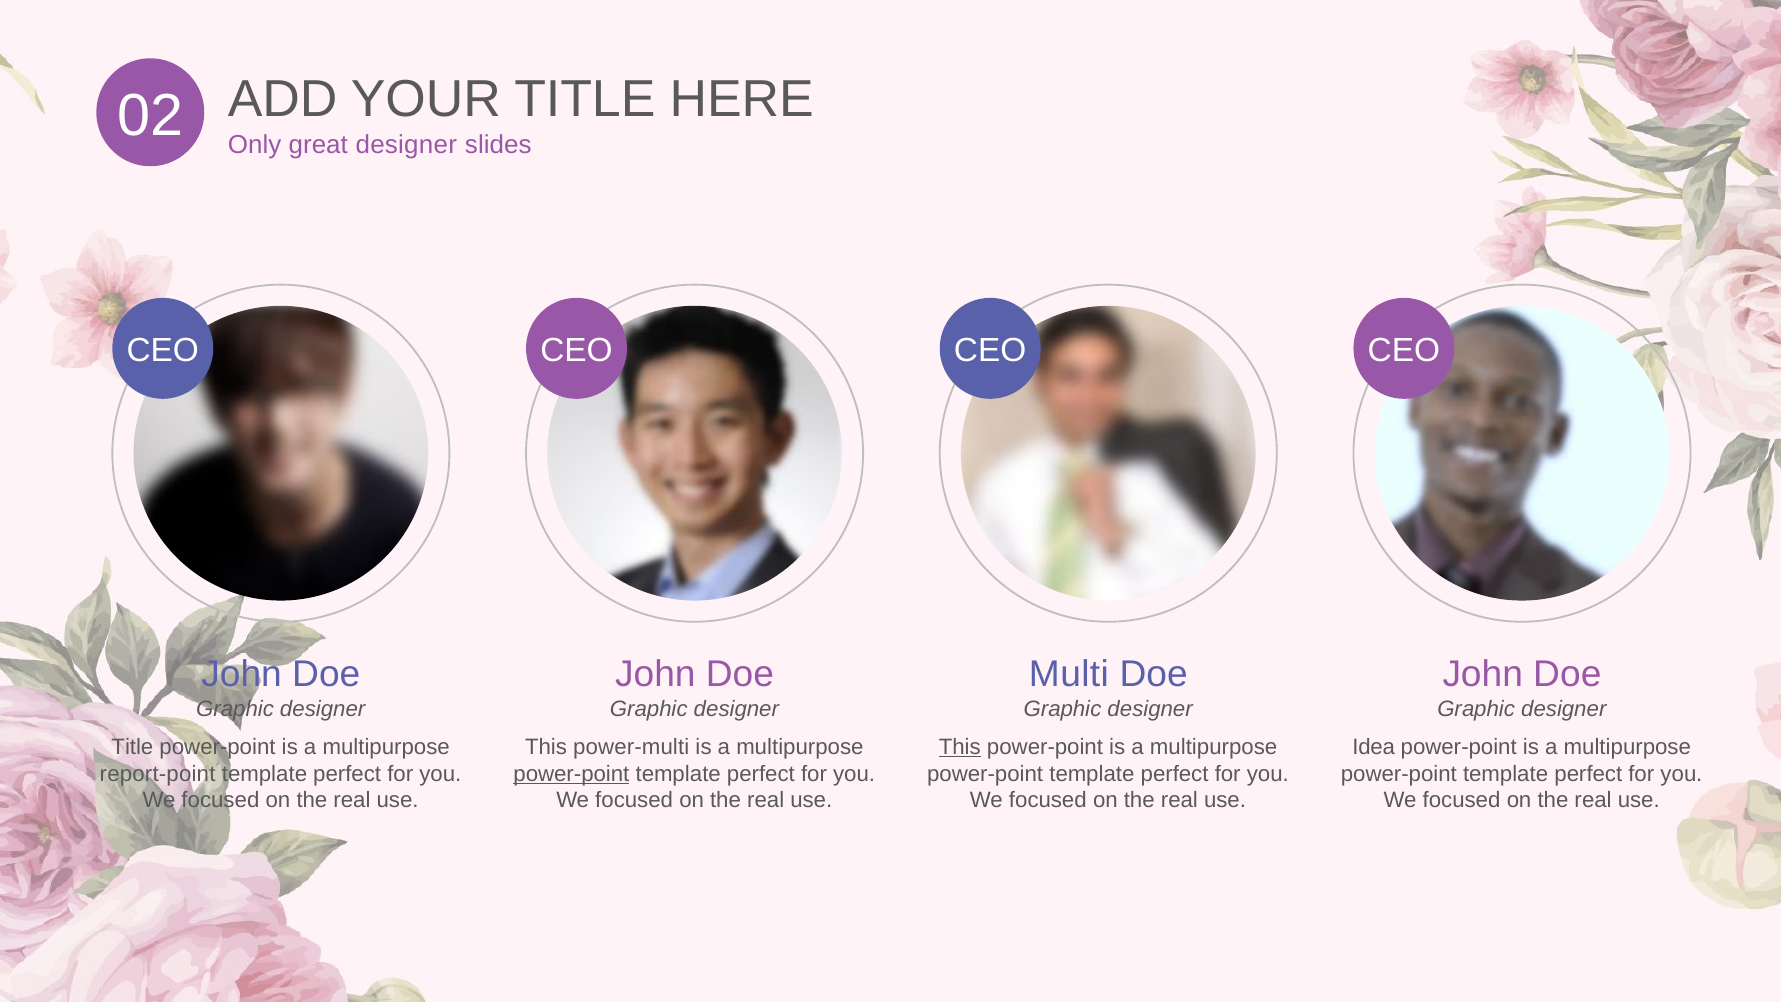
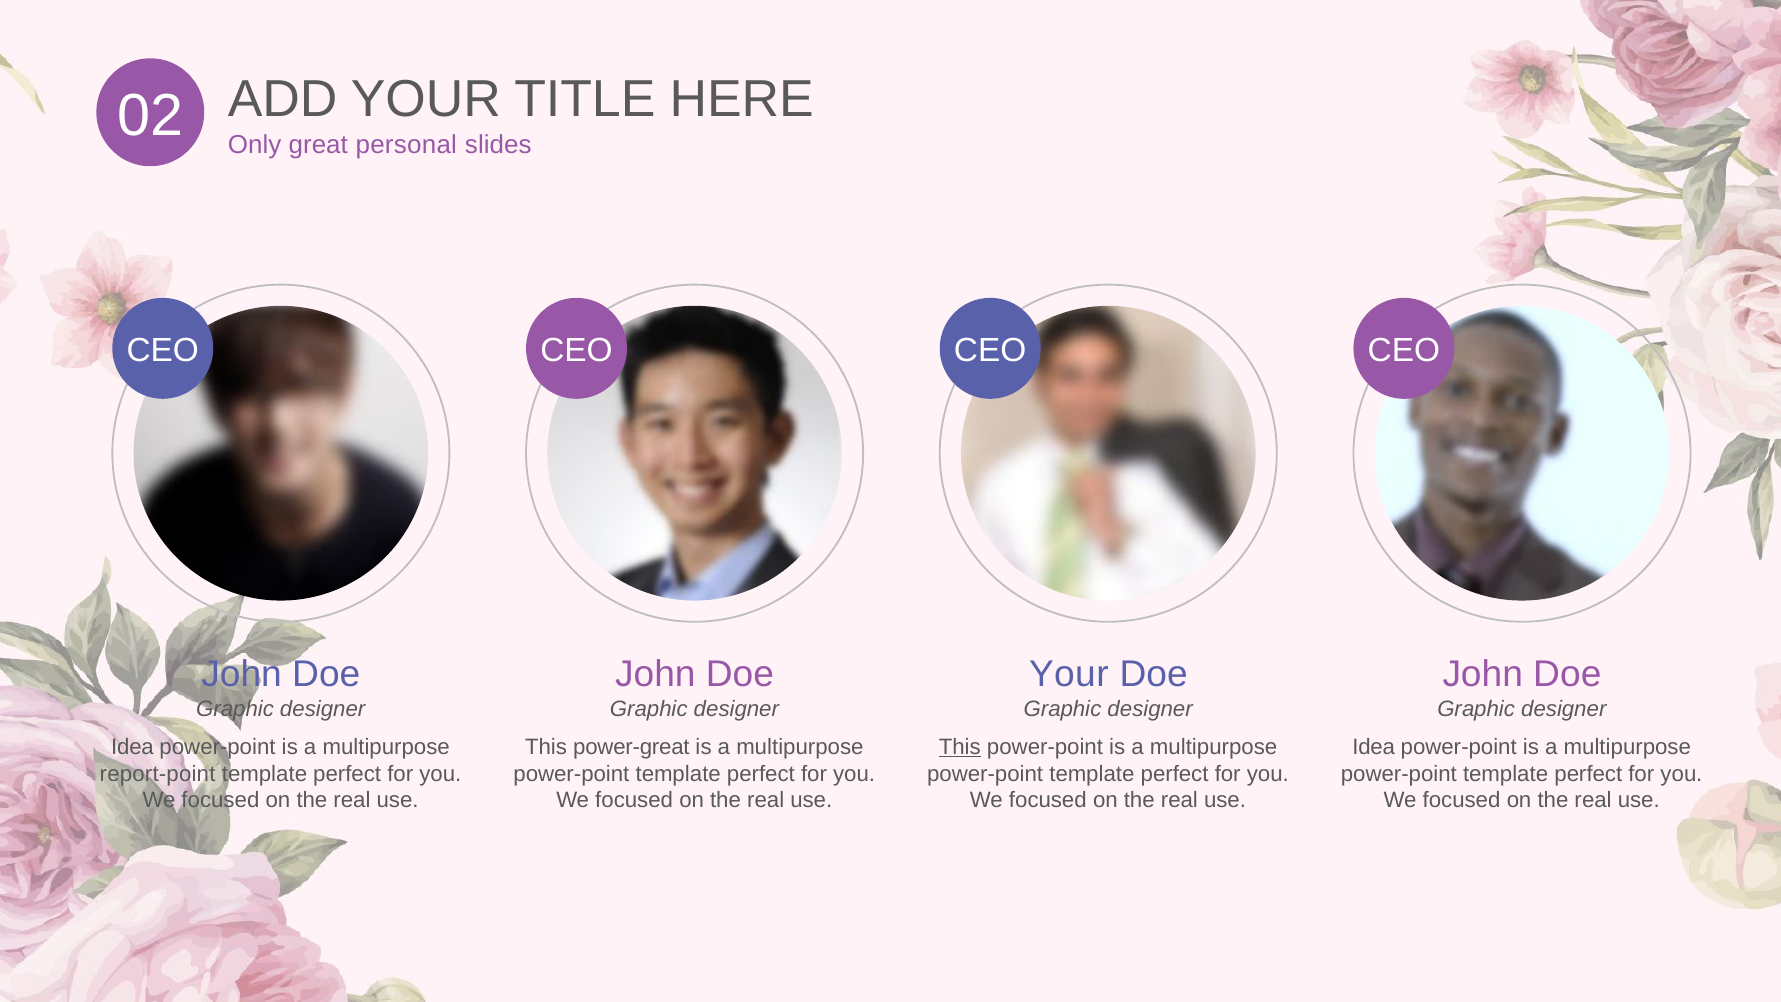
great designer: designer -> personal (406, 145)
Multi: Multi -> Your (1069, 674)
Title: Title -> Idea (132, 747)
power-multi: power-multi -> power-great (631, 747)
power-point underline: present -> none (571, 774)
